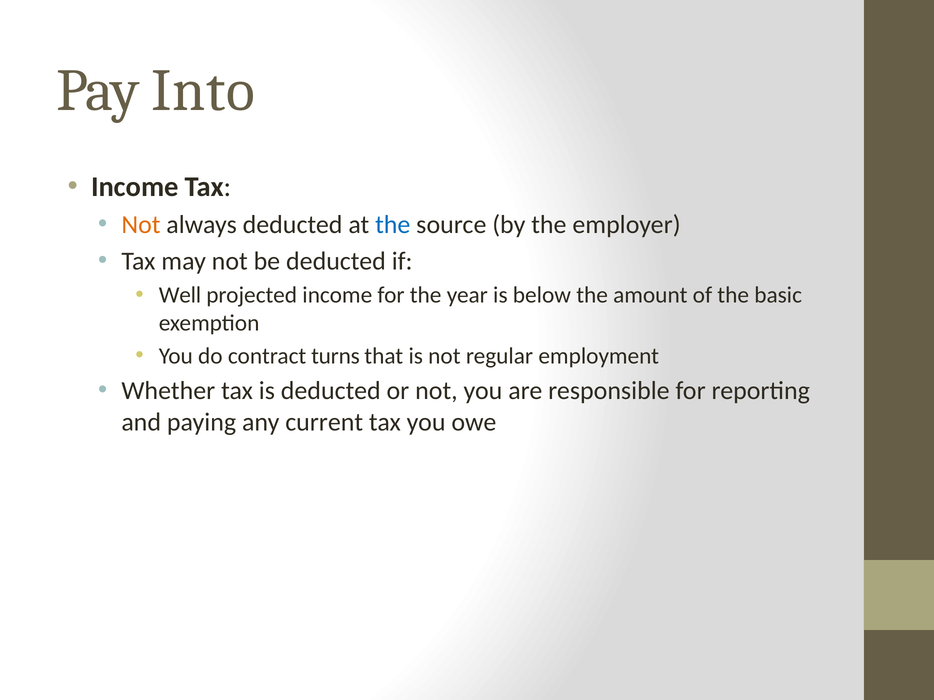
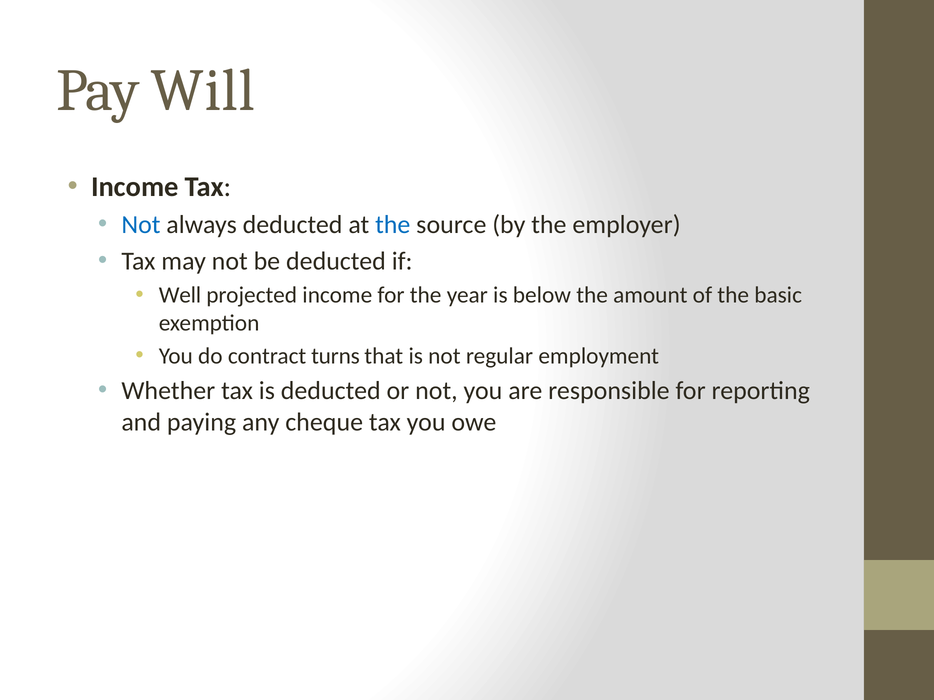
Into: Into -> Will (203, 91)
Not colour: orange -> blue (141, 225)
current: current -> cheque (324, 422)
